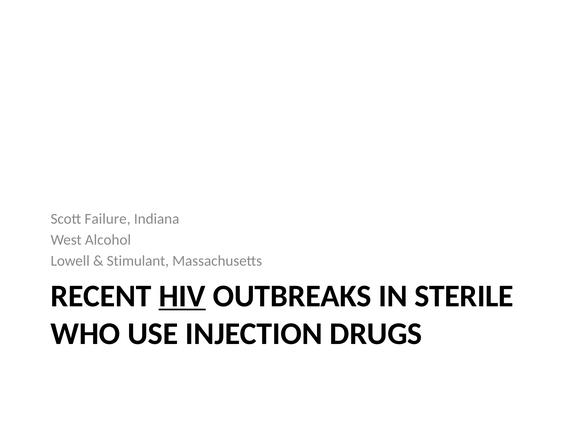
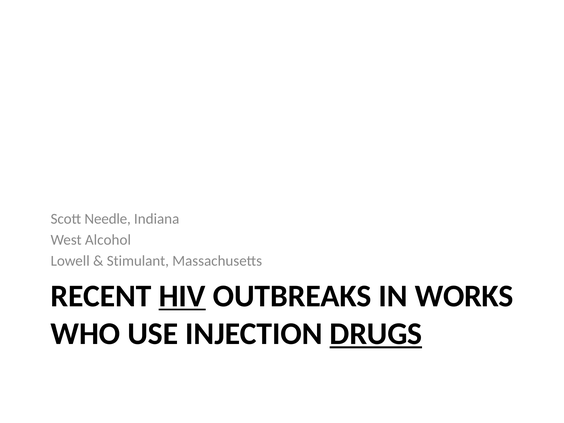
Failure: Failure -> Needle (108, 219)
STERILE: STERILE -> WORKS (464, 296)
DRUGS underline: none -> present (376, 334)
